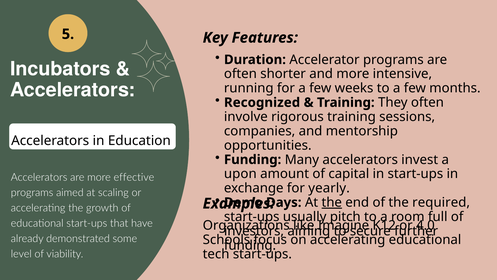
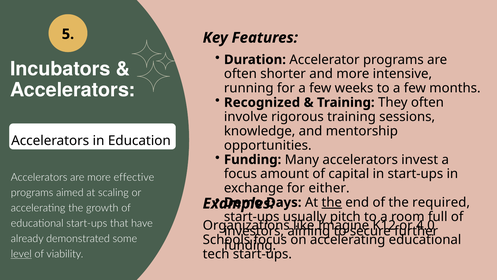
companies: companies -> knowledge (260, 131)
upon: upon -> focus (240, 174)
yearly: yearly -> either (329, 188)
level underline: none -> present (21, 254)
